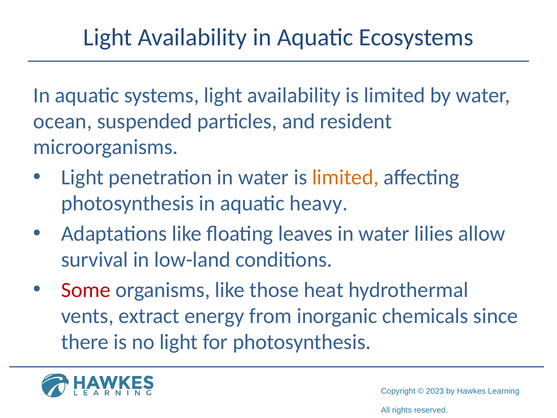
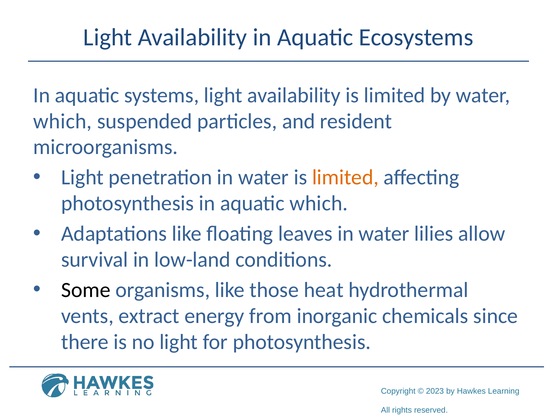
ocean: ocean -> which (63, 121)
aquatic heavy: heavy -> which (319, 203)
Some colour: red -> black (86, 290)
